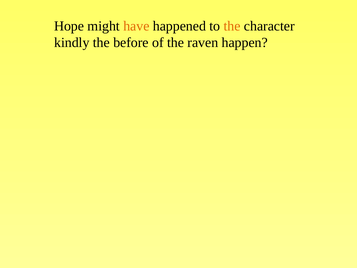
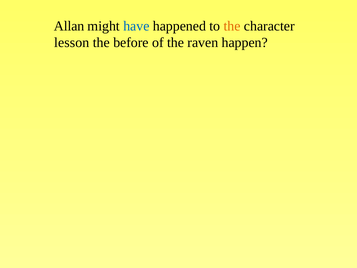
Hope: Hope -> Allan (69, 26)
have colour: orange -> blue (136, 26)
kindly: kindly -> lesson (72, 43)
